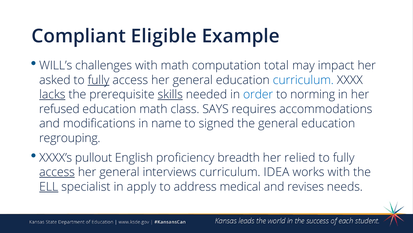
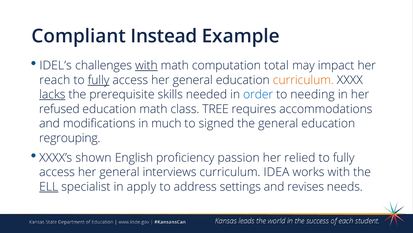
Eligible: Eligible -> Instead (164, 36)
WILL’s: WILL’s -> IDEL’s (56, 65)
with underline: none -> present (146, 65)
asked: asked -> reach (55, 80)
curriculum colour: blue -> orange (303, 80)
skills underline: present -> none (170, 94)
norming: norming -> needing (313, 94)
SAYS: SAYS -> TREE (216, 109)
name: name -> much (166, 123)
pullout: pullout -> shown (93, 157)
breadth: breadth -> passion (239, 157)
access underline: present -> none (57, 172)
medical: medical -> settings (240, 186)
